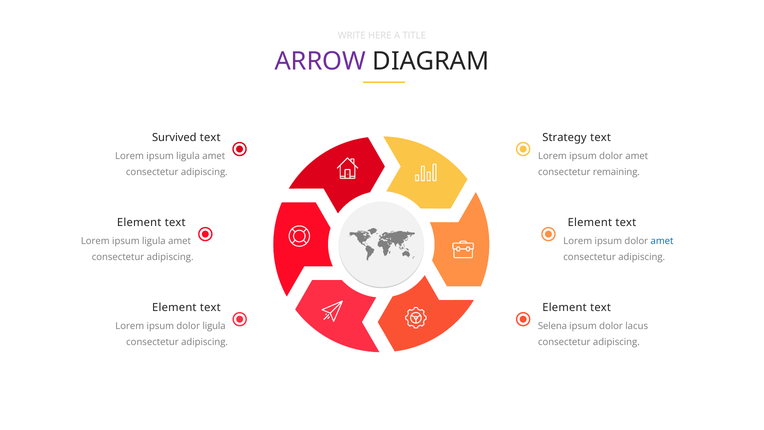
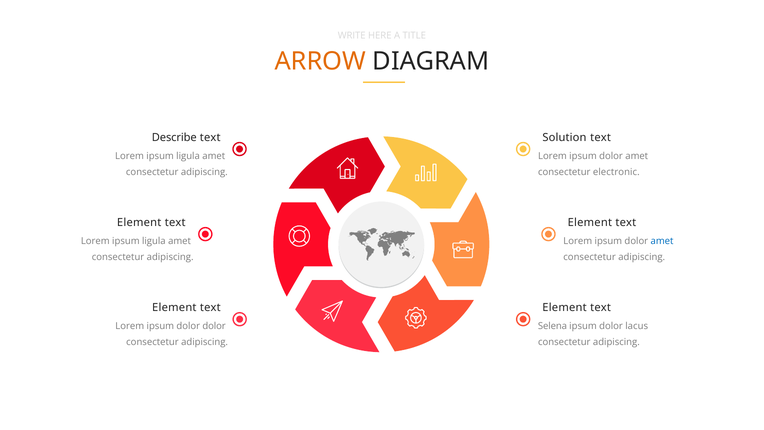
ARROW colour: purple -> orange (320, 61)
Survived: Survived -> Describe (174, 138)
Strategy: Strategy -> Solution (564, 138)
remaining: remaining -> electronic (616, 172)
dolor ligula: ligula -> dolor (214, 326)
